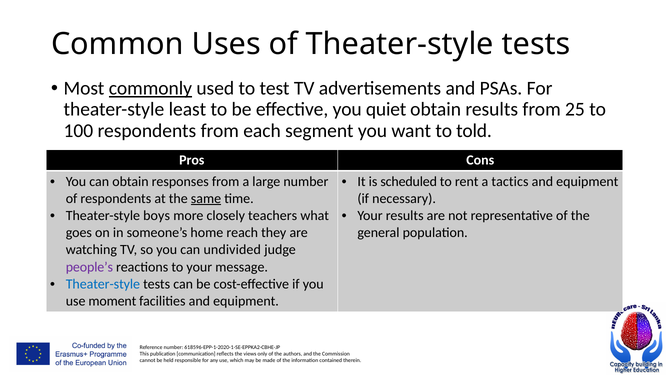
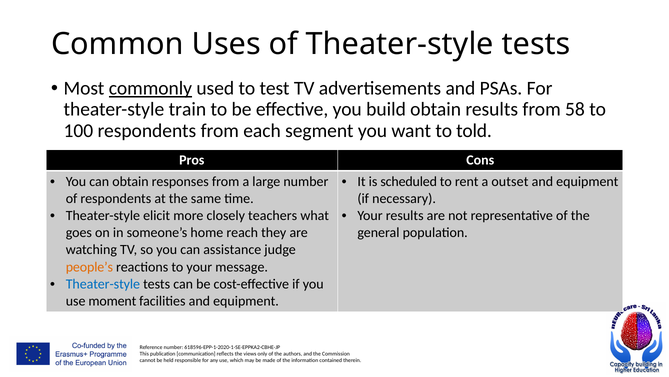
least: least -> train (187, 109)
quiet: quiet -> build (386, 109)
25: 25 -> 58 (575, 109)
tactics: tactics -> outset (510, 181)
same underline: present -> none (206, 198)
boys: boys -> elicit (157, 215)
undivided: undivided -> assistance (232, 249)
people’s colour: purple -> orange (89, 266)
